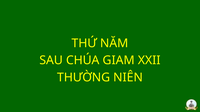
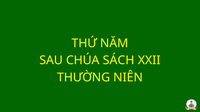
GIAM: GIAM -> SÁCH (119, 61)
